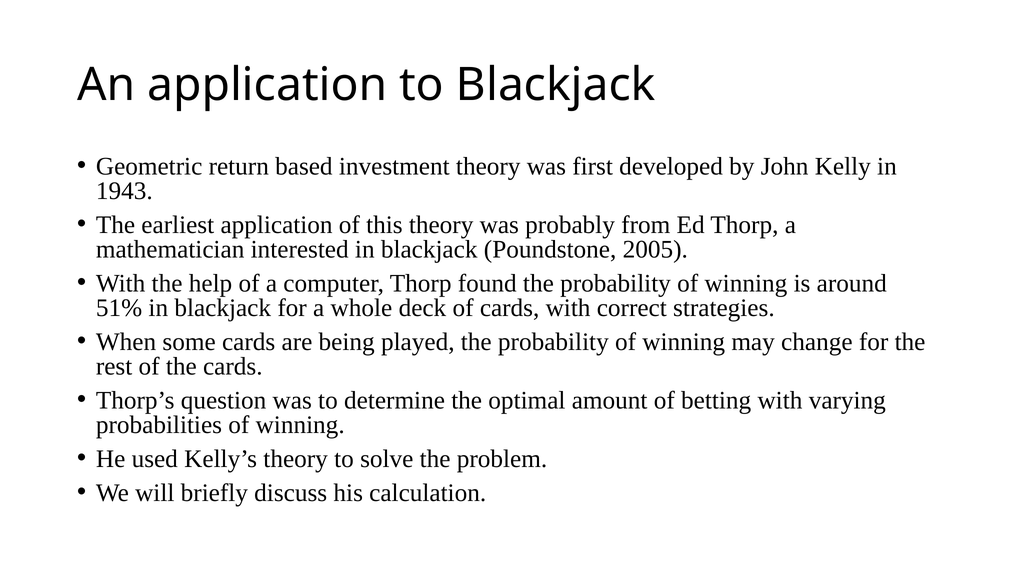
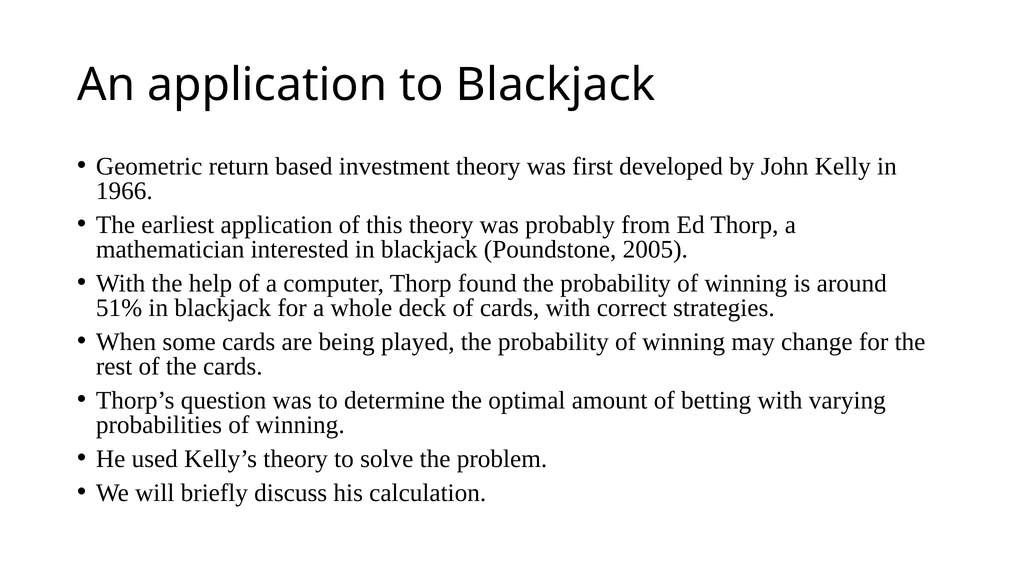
1943: 1943 -> 1966 (124, 191)
